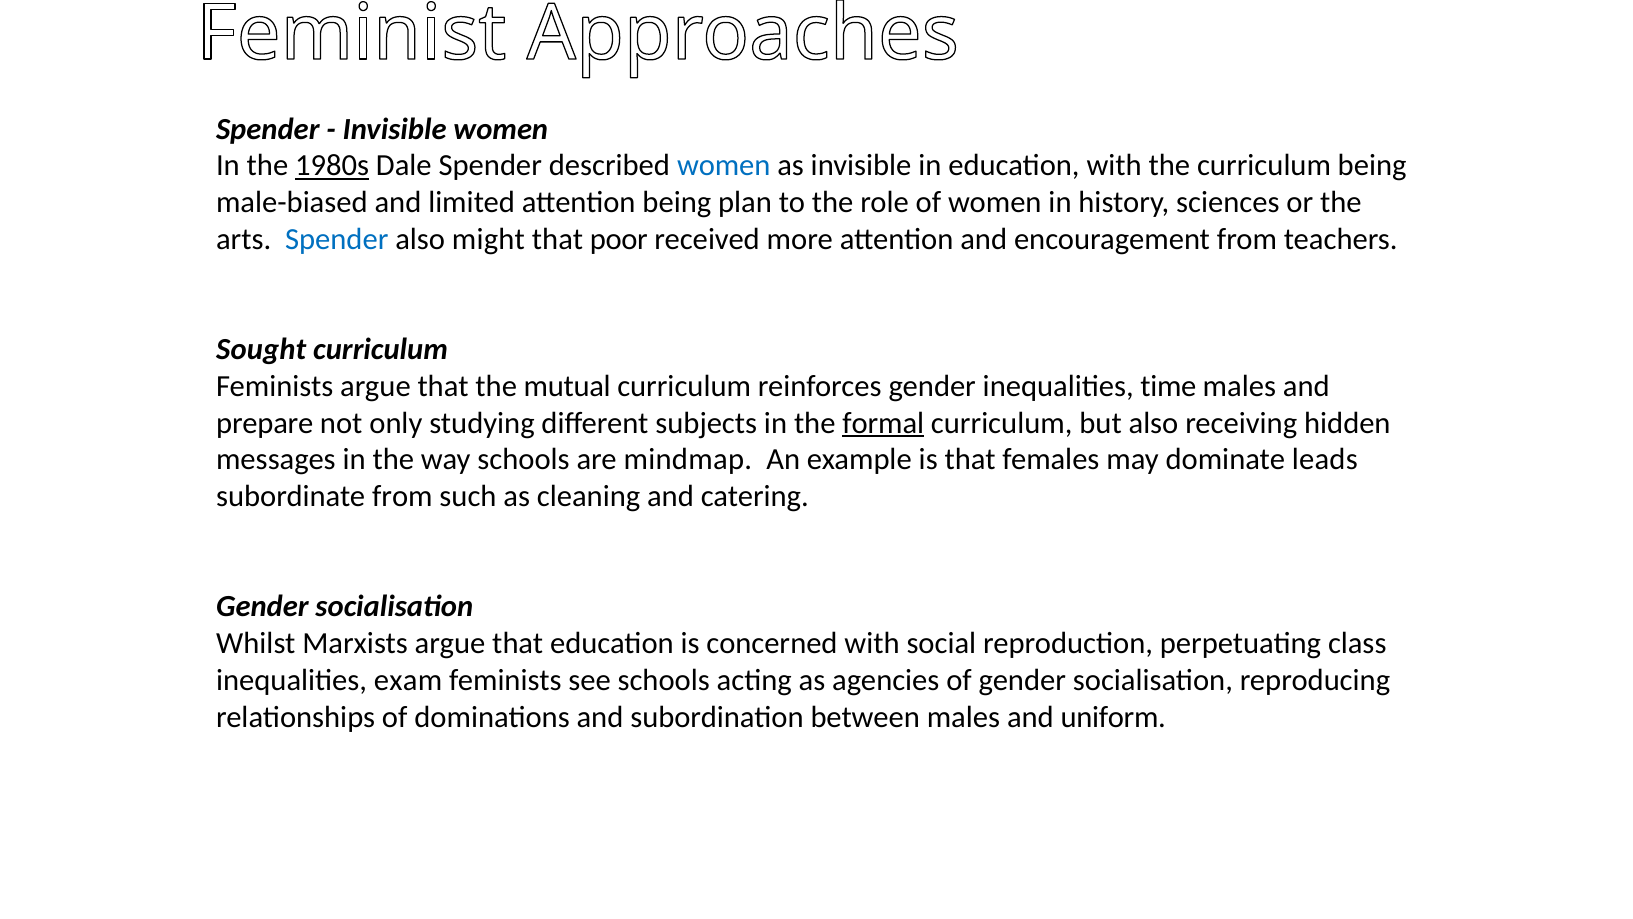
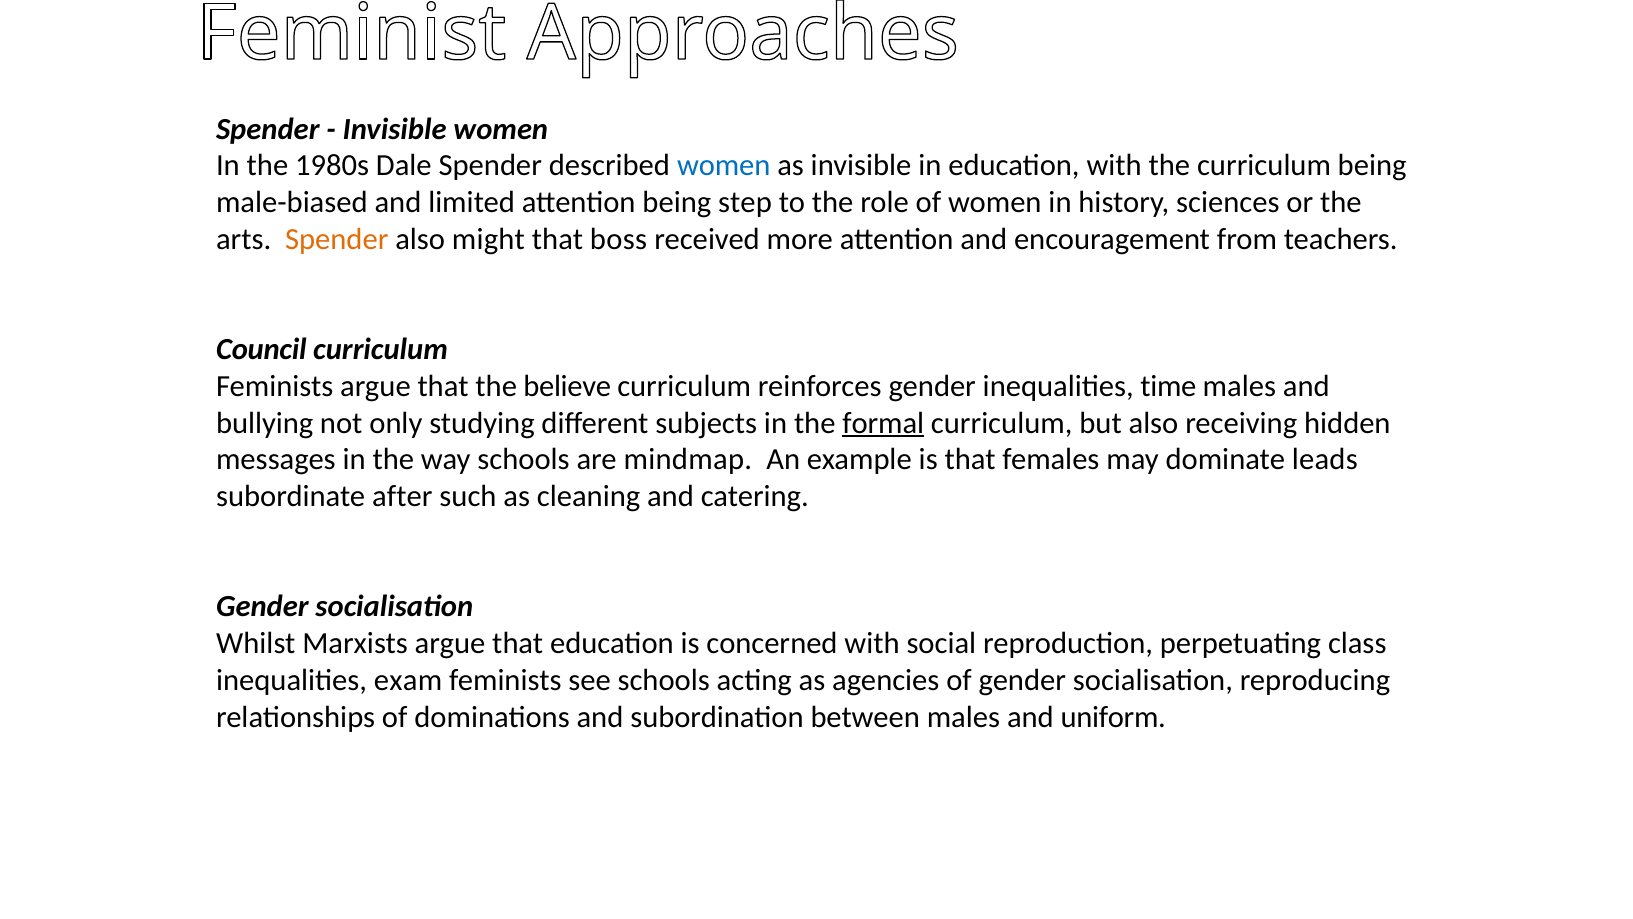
1980s underline: present -> none (332, 166)
plan: plan -> step (745, 202)
Spender colour: blue -> orange (337, 239)
poor: poor -> boss (619, 239)
Sought: Sought -> Council (261, 349)
mutual: mutual -> believe (567, 386)
prepare: prepare -> bullying (265, 423)
subordinate from: from -> after (402, 496)
